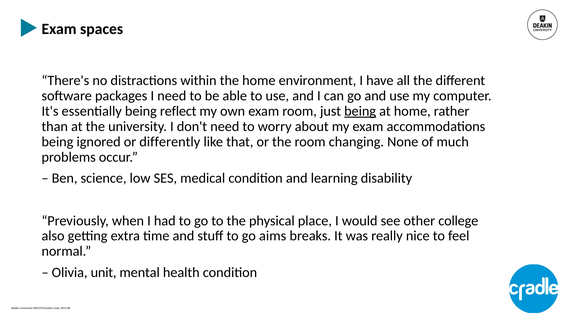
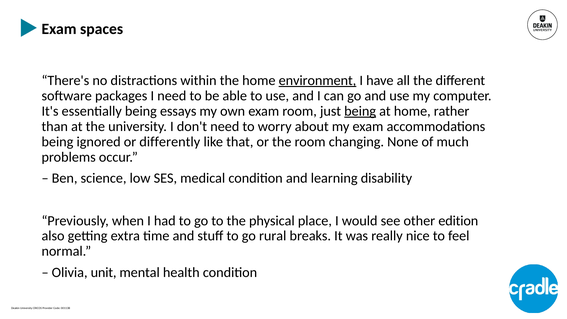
environment underline: none -> present (317, 80)
reflect: reflect -> essays (178, 111)
college: college -> edition (458, 221)
aims: aims -> rural (273, 236)
